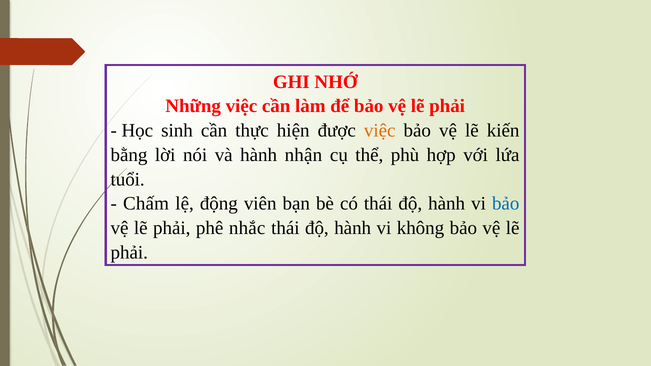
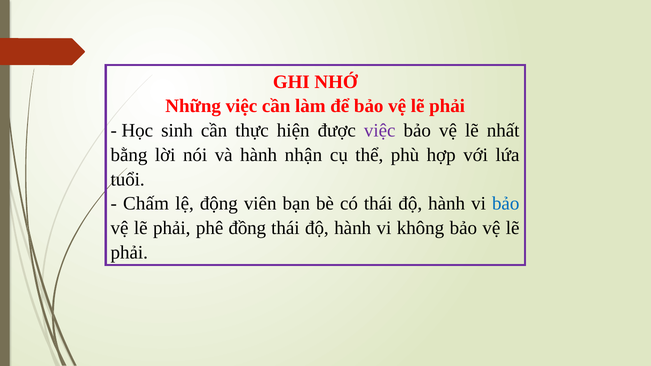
việc colour: orange -> purple (380, 131)
kiến: kiến -> nhất (503, 131)
nhắc: nhắc -> đồng (247, 228)
